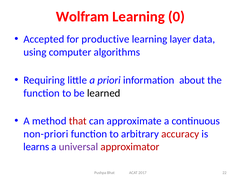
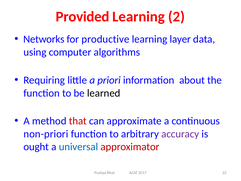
Wolfram: Wolfram -> Provided (83, 17)
0: 0 -> 2 (176, 17)
Accepted: Accepted -> Networks (44, 39)
accuracy colour: red -> purple (180, 134)
learns: learns -> ought (36, 147)
universal colour: purple -> blue (78, 147)
